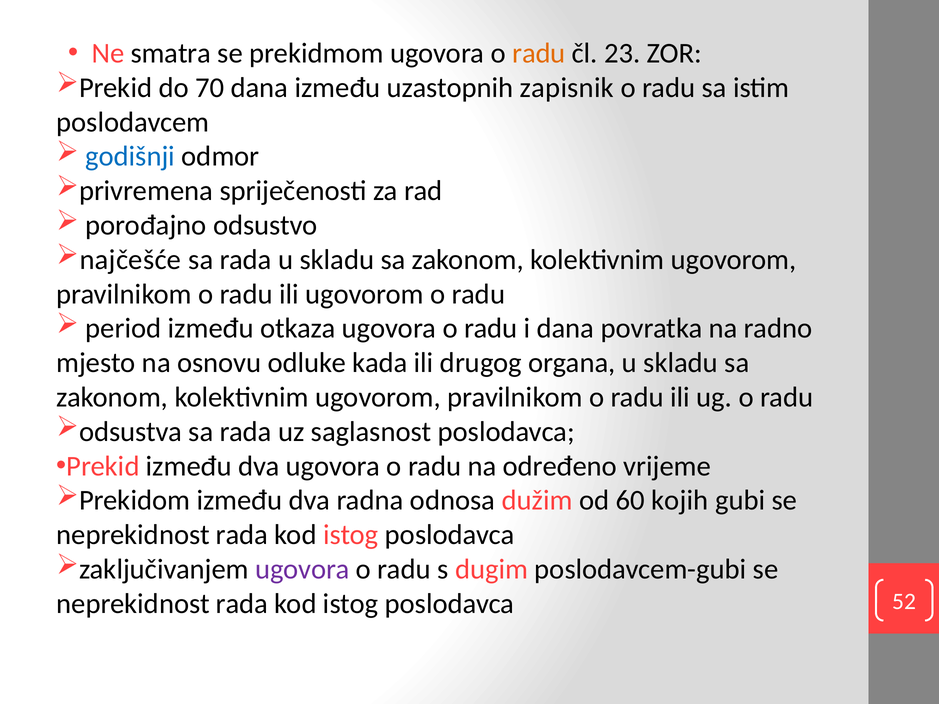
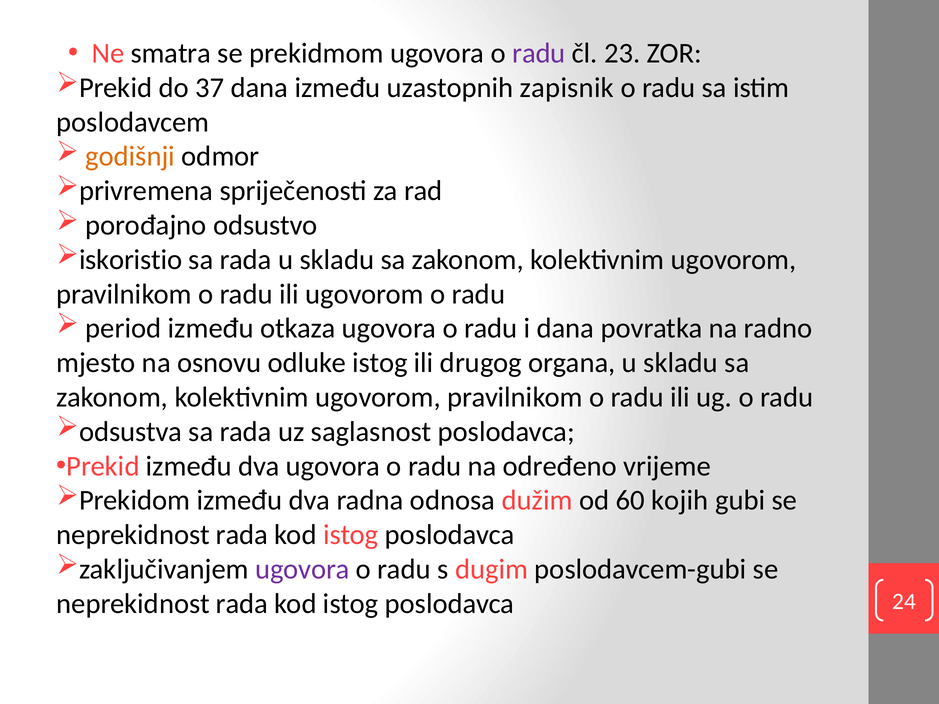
radu colour: orange -> purple (539, 53)
70: 70 -> 37 (210, 88)
godišnji colour: blue -> orange (130, 157)
najčešće: najčešće -> iskoristio (131, 260)
odluke kada: kada -> istog (380, 363)
52: 52 -> 24 (904, 602)
